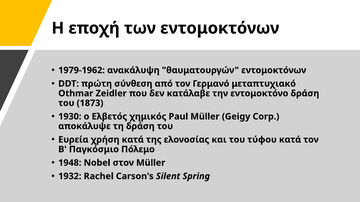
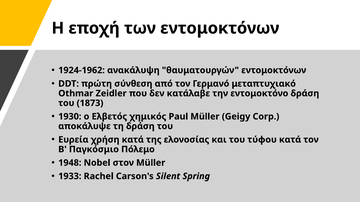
1979-1962: 1979-1962 -> 1924-1962 (82, 70)
1932: 1932 -> 1933 (70, 177)
